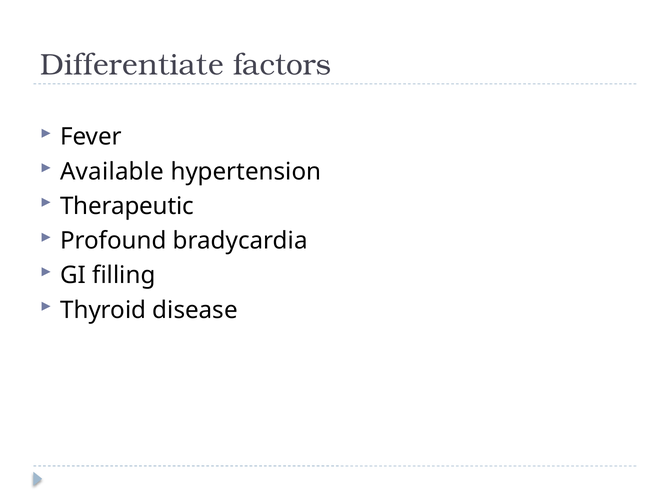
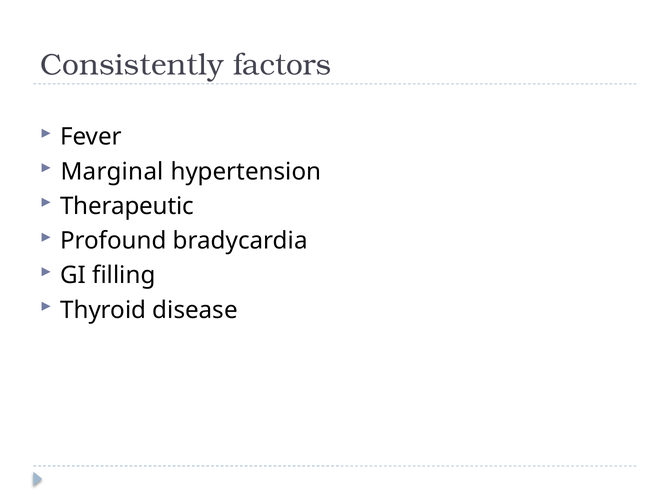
Differentiate: Differentiate -> Consistently (132, 65)
Available: Available -> Marginal (112, 171)
